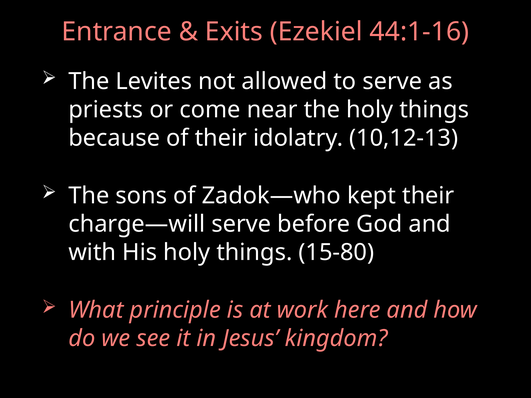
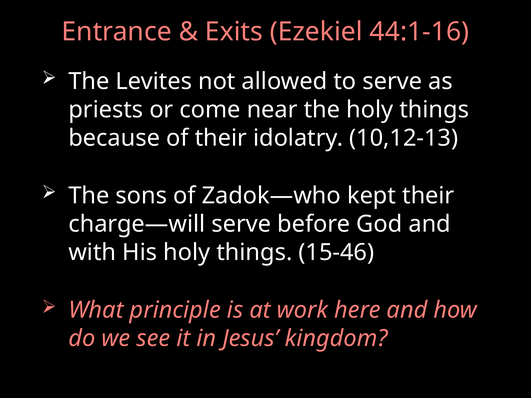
15-80: 15-80 -> 15-46 (336, 253)
